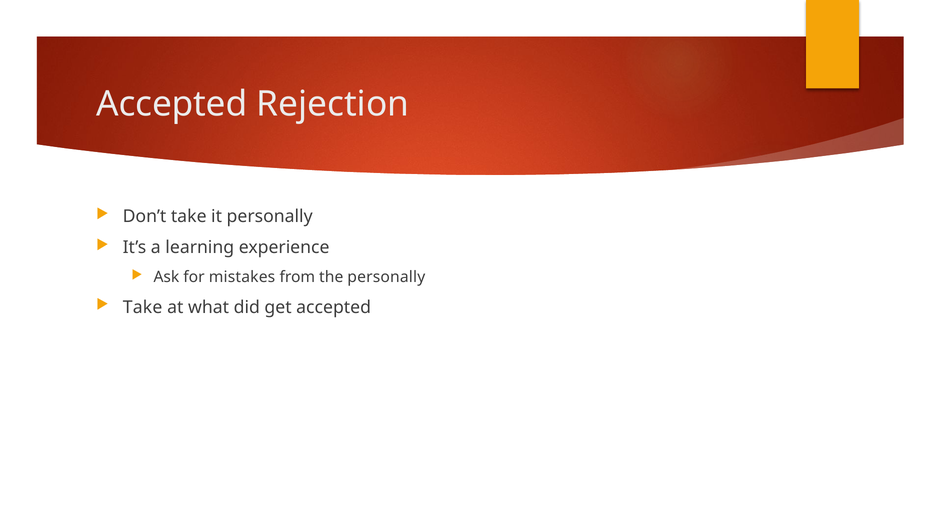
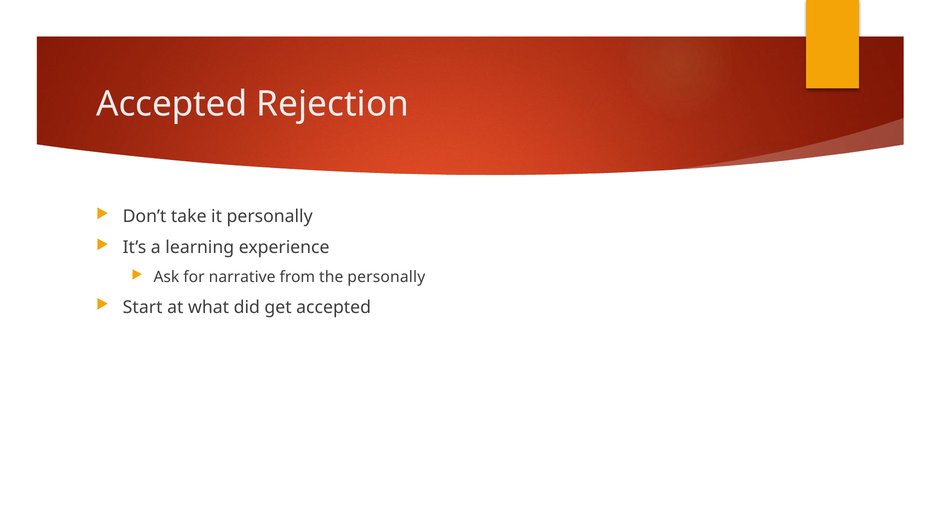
mistakes: mistakes -> narrative (242, 277)
Take: Take -> Start (143, 307)
